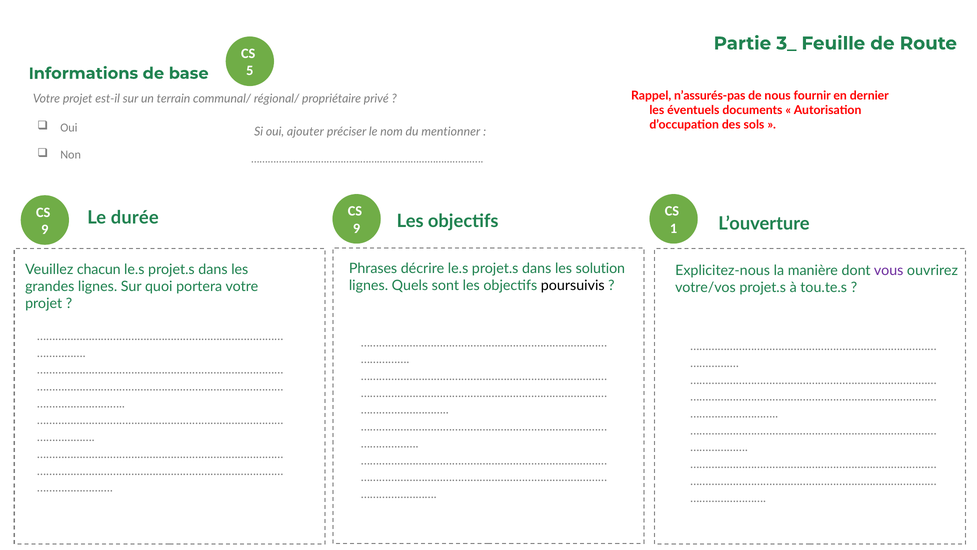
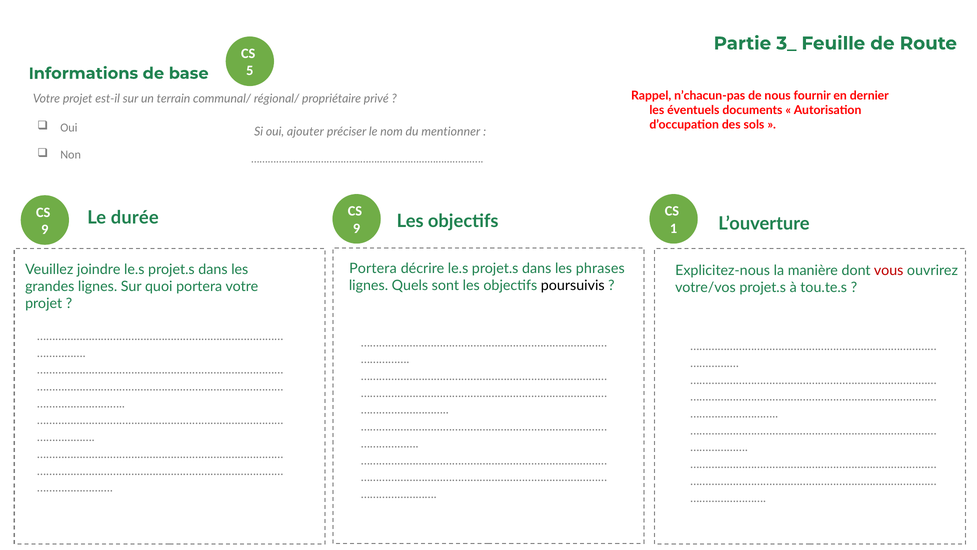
n’assurés-pas: n’assurés-pas -> n’chacun-pas (710, 95)
Phrases: Phrases -> Portera (373, 268)
solution: solution -> phrases (600, 268)
chacun: chacun -> joindre (99, 269)
vous colour: purple -> red (889, 270)
